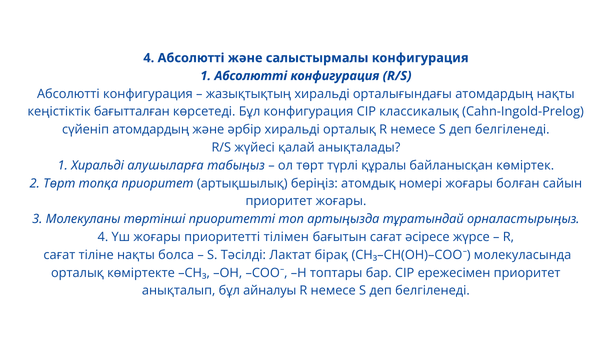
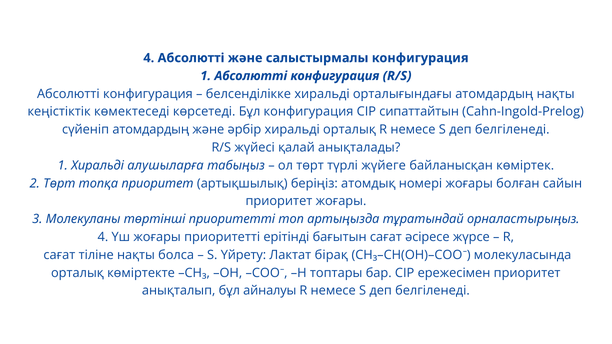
жазықтықтың: жазықтықтың -> белсенділікке (248, 94)
бағытталған: бағытталған -> көмектеседі (132, 112)
классикалық: классикалық -> сипаттайтын (419, 112)
құралы: құралы -> жүйеге (384, 166)
тілімен: тілімен -> ерітінді (286, 237)
Тәсілді: Тәсілді -> Үйрету (243, 255)
